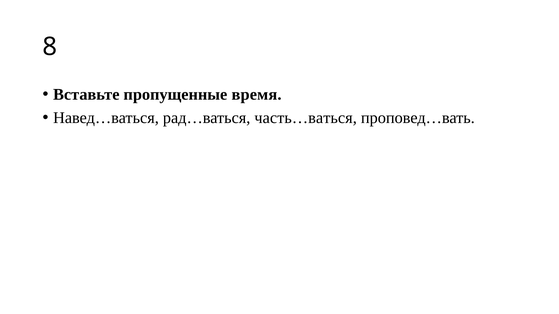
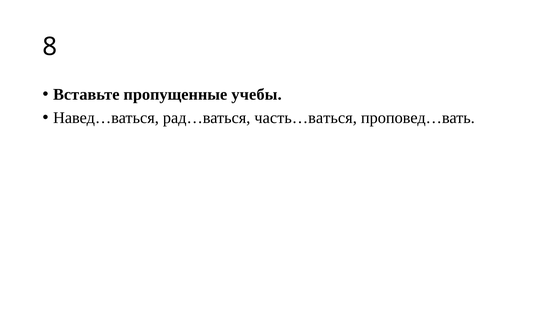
время: время -> учебы (257, 95)
